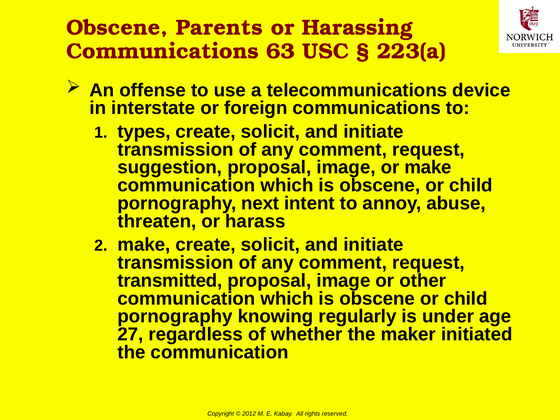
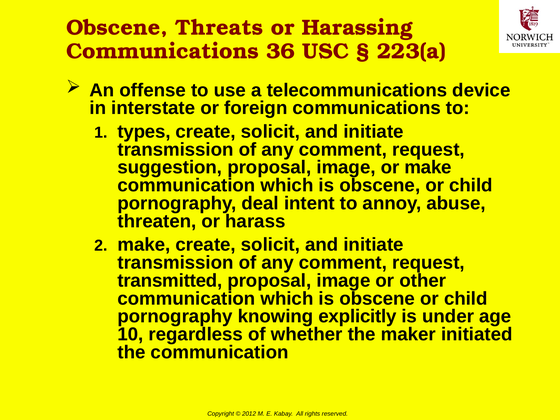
Parents: Parents -> Threats (219, 28)
63: 63 -> 36 (281, 51)
next: next -> deal (260, 203)
regularly: regularly -> explicitly (358, 316)
27: 27 -> 10 (130, 334)
